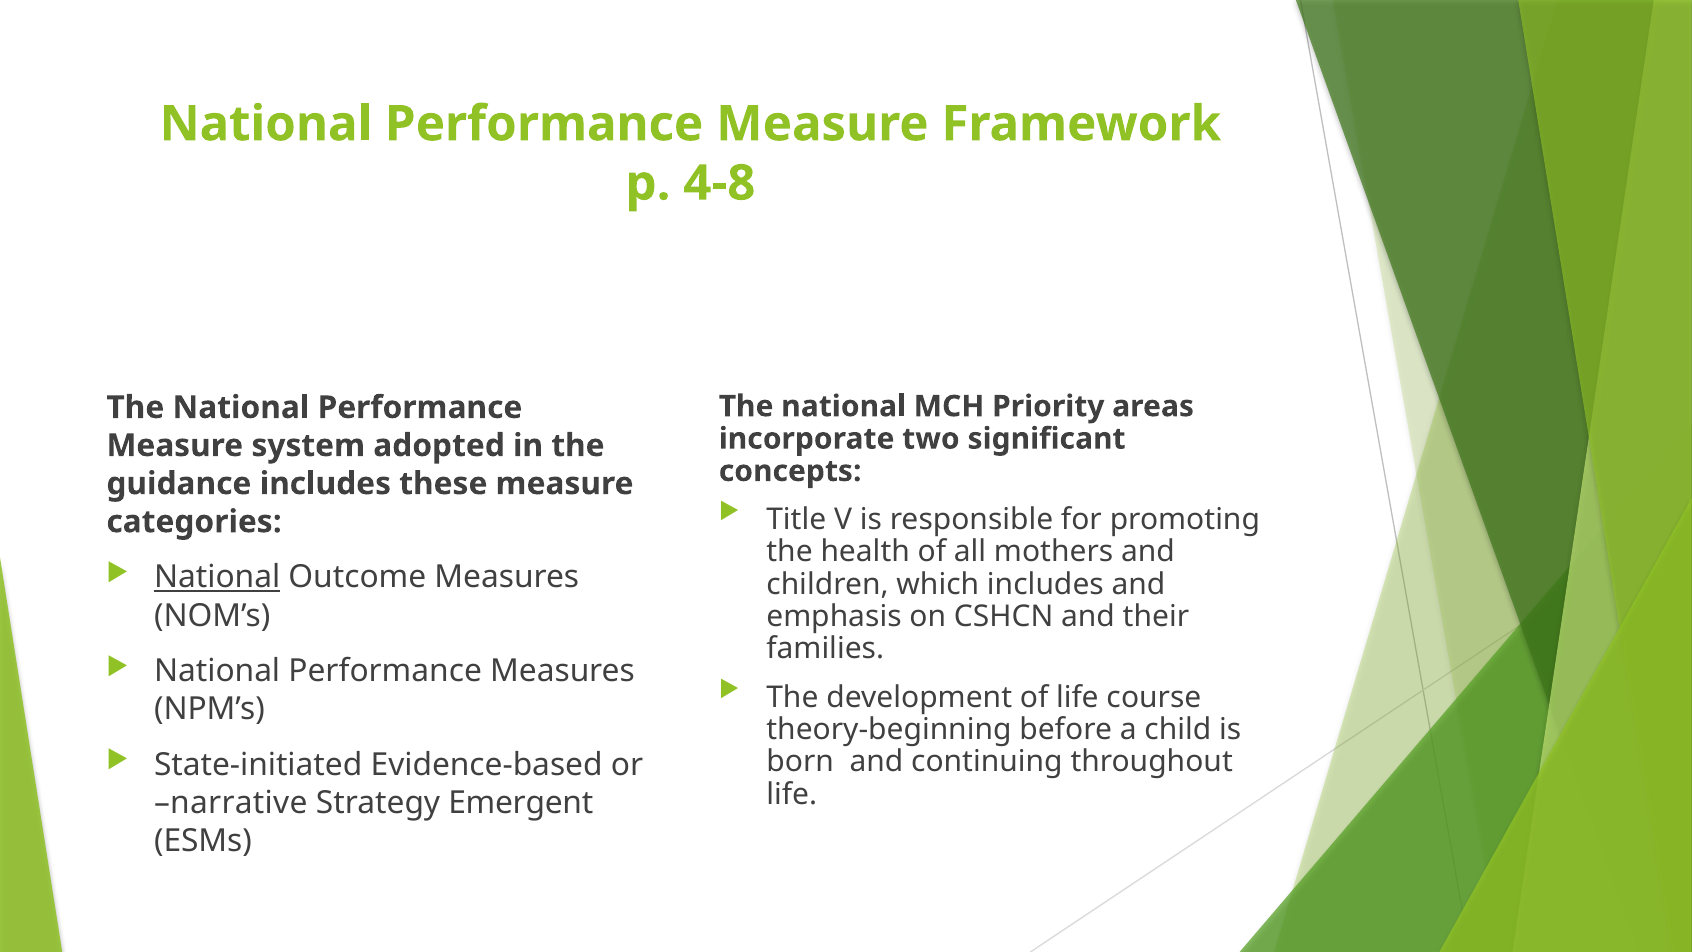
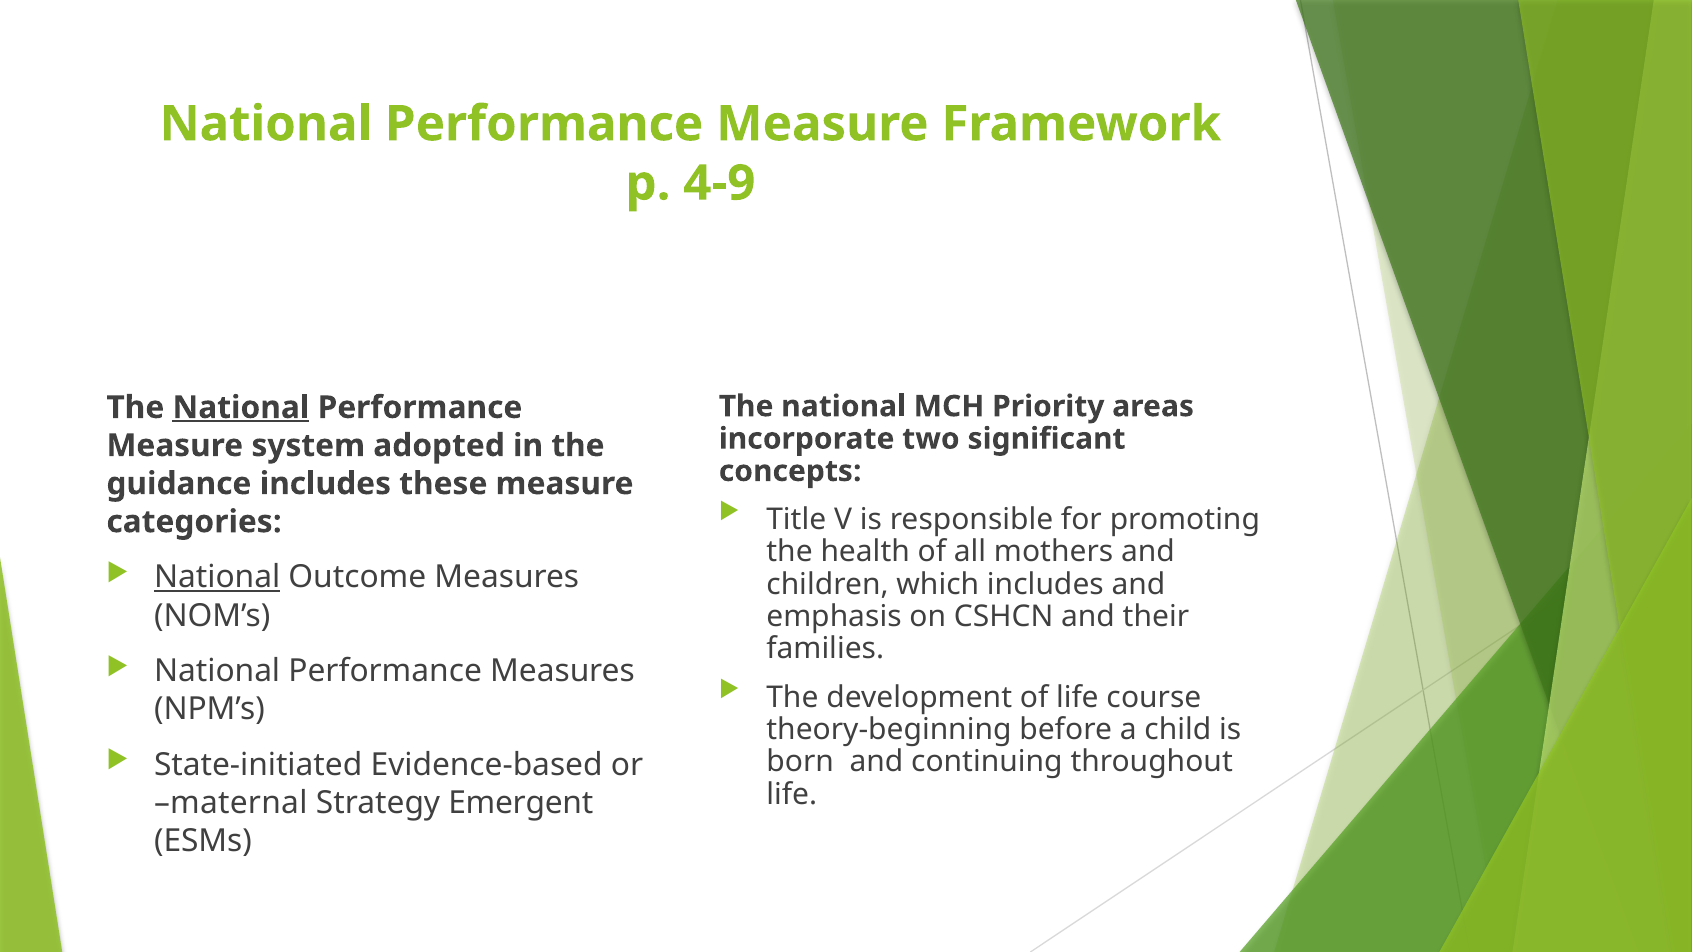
4-8: 4-8 -> 4-9 (719, 183)
National underline: none -> present (241, 407)
narrative: narrative -> maternal (231, 803)
